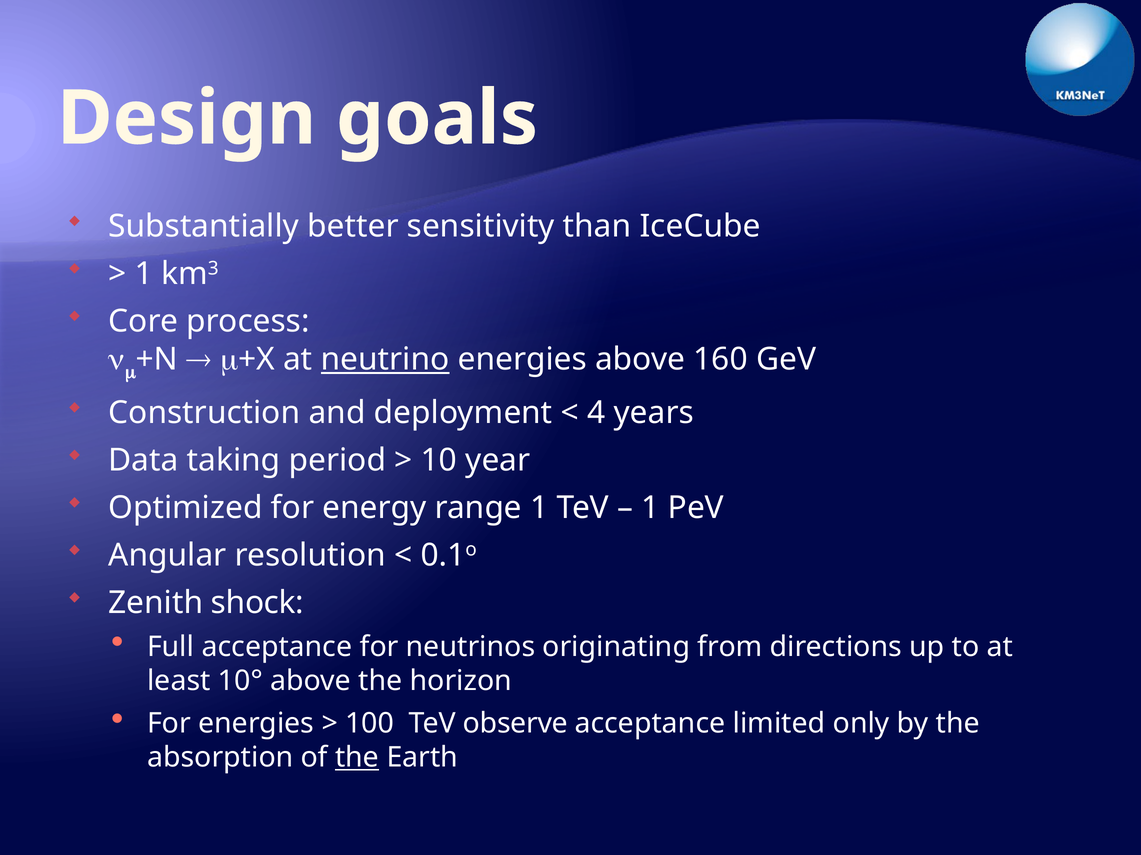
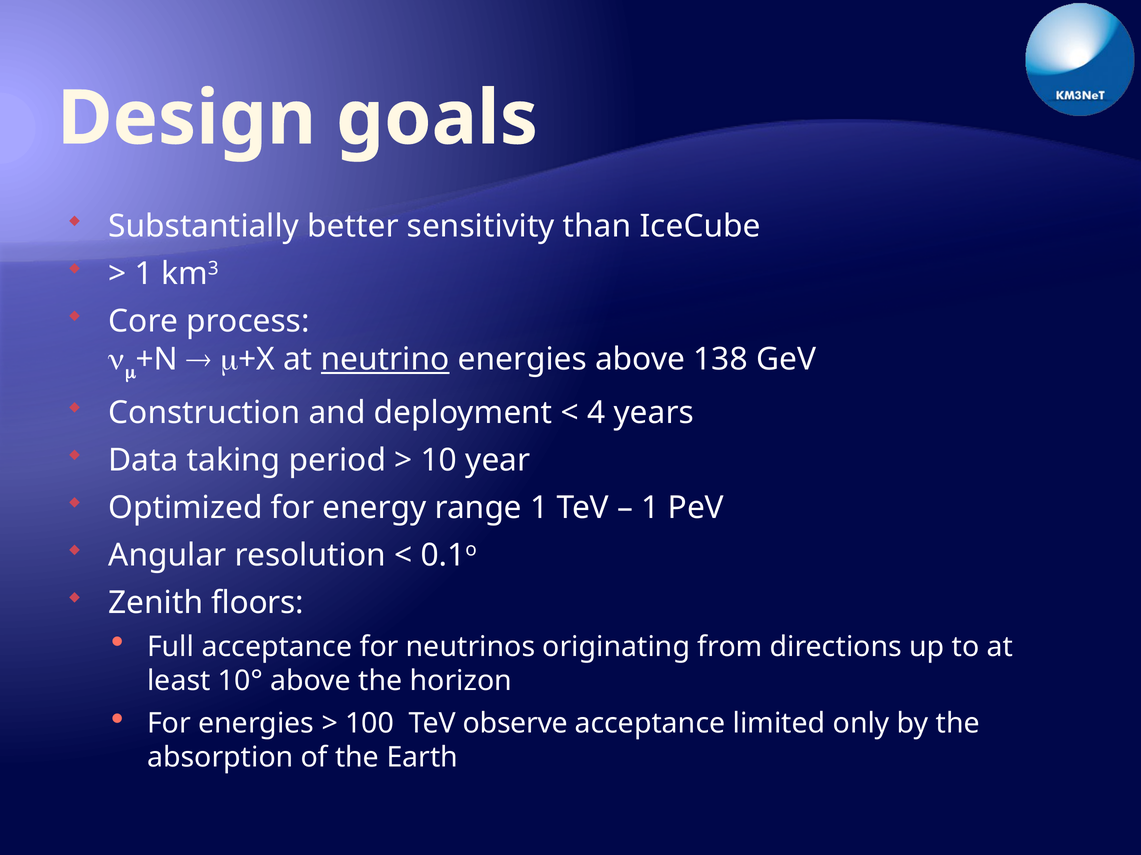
160: 160 -> 138 (721, 360)
shock: shock -> floors (257, 603)
the underline: present -> none (357, 758)
